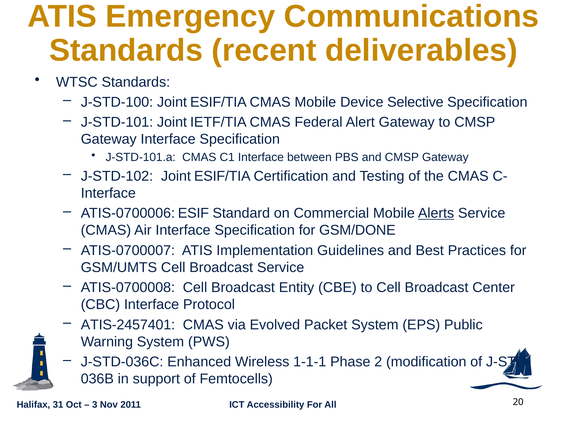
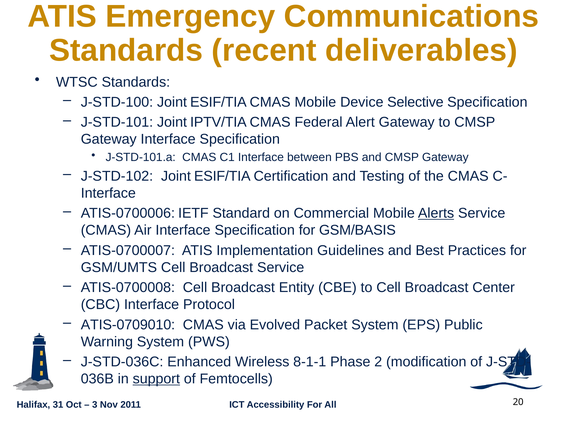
IETF/TIA: IETF/TIA -> IPTV/TIA (218, 122)
ESIF: ESIF -> IETF (193, 213)
GSM/DONE: GSM/DONE -> GSM/BASIS (357, 230)
ATIS-2457401: ATIS-2457401 -> ATIS-0709010 (128, 325)
1-1-1: 1-1-1 -> 8-1-1 (310, 362)
support underline: none -> present (156, 379)
